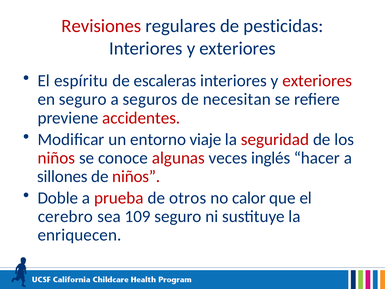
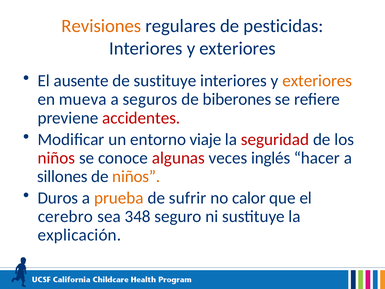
Revisiones colour: red -> orange (101, 26)
espíritu: espíritu -> ausente (81, 81)
de escaleras: escaleras -> sustituye (165, 81)
exteriores colour: red -> orange (317, 81)
en seguro: seguro -> mueva (83, 99)
necesitan: necesitan -> biberones (237, 99)
niños colour: red -> orange (136, 176)
Doble: Doble -> Duros (58, 198)
prueba colour: red -> orange (119, 198)
otros: otros -> sufrir (188, 198)
109: 109 -> 348 (138, 216)
enriquecen: enriquecen -> explicación (79, 235)
